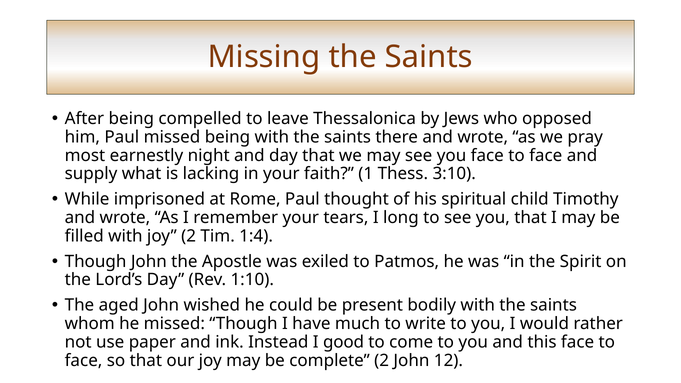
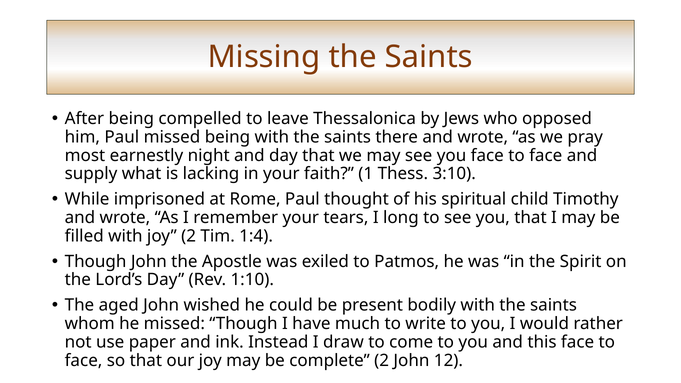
good: good -> draw (343, 342)
